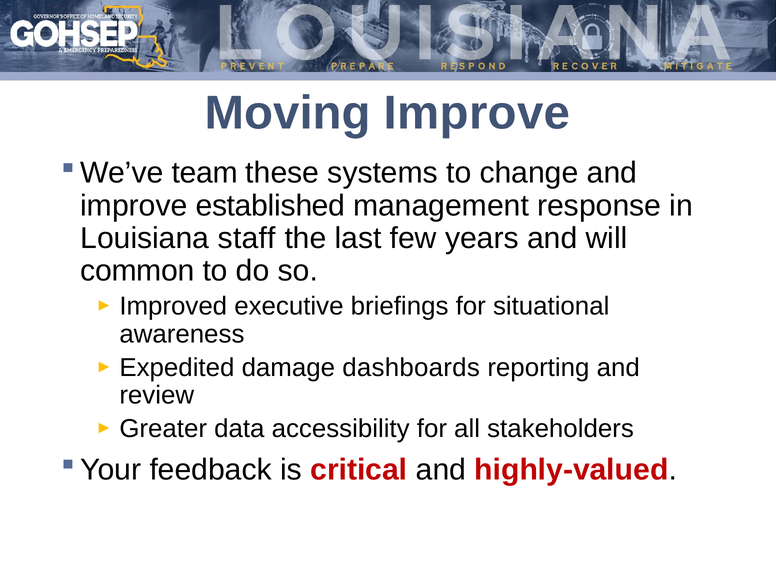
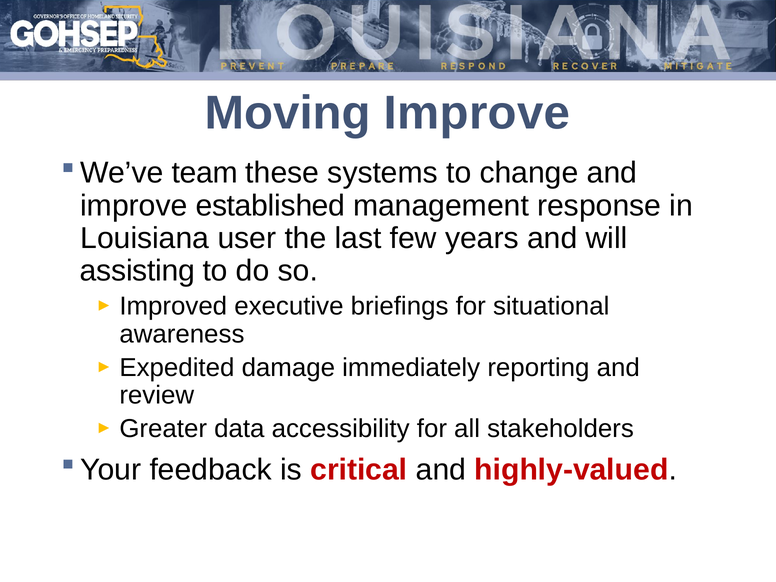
staff: staff -> user (247, 238)
common: common -> assisting (137, 271)
dashboards: dashboards -> immediately (411, 368)
